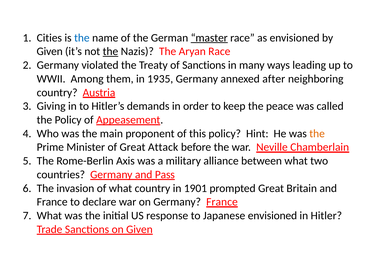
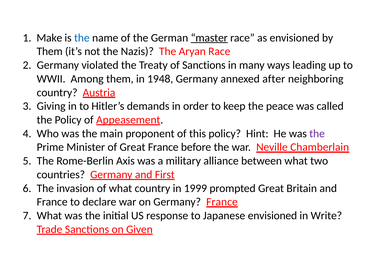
Cities: Cities -> Make (49, 38)
Given: Given -> Them (50, 51)
the underline: present -> none (110, 51)
1935: 1935 -> 1948 (160, 79)
the colour: orange -> purple (317, 133)
Great Attack: Attack -> France (163, 147)
Pass: Pass -> First (165, 174)
1901: 1901 -> 1999 (195, 188)
Hitler: Hitler -> Write (326, 215)
